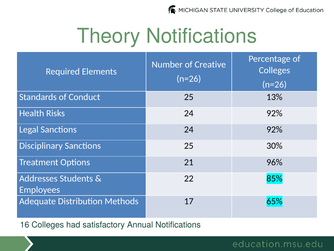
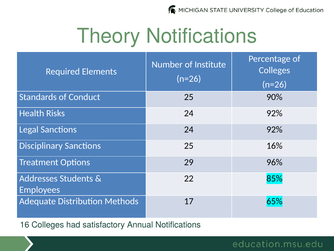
Creative: Creative -> Institute (210, 64)
13%: 13% -> 90% (274, 97)
30%: 30% -> 16% (274, 146)
21: 21 -> 29 (189, 162)
